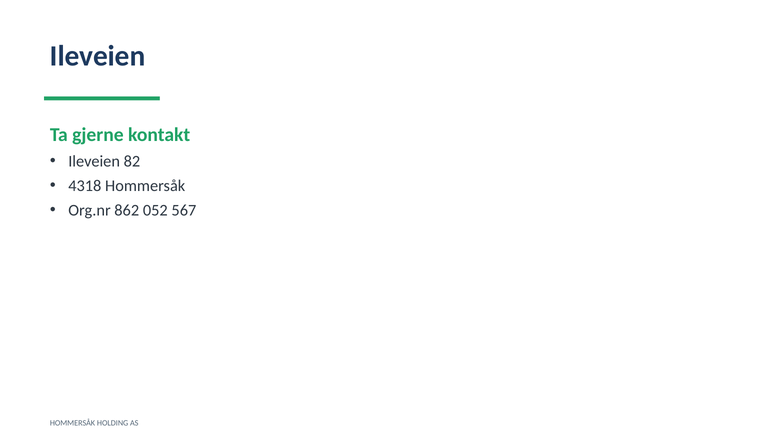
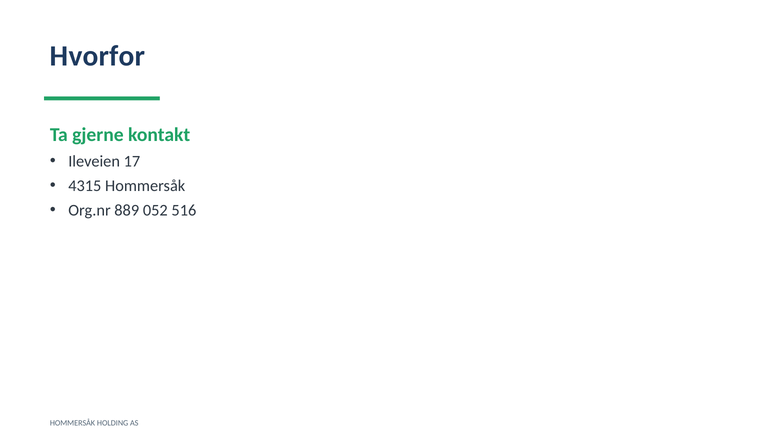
Ileveien: Ileveien -> Hvorfor (98, 56)
82: 82 -> 17 (132, 161)
4318: 4318 -> 4315 (85, 186)
862: 862 -> 889 (127, 210)
567: 567 -> 516 (184, 210)
